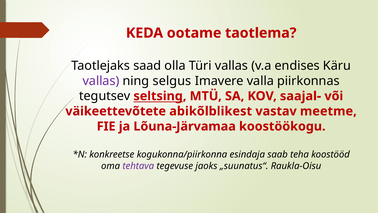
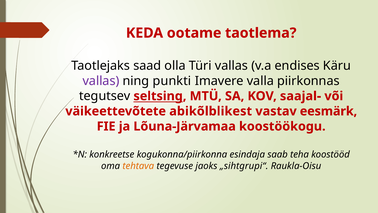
selgus: selgus -> punkti (172, 81)
meetme: meetme -> eesmärk (328, 111)
tehtava colour: purple -> orange (138, 166)
„suunatus“: „suunatus“ -> „sihtgrupi“ (244, 166)
